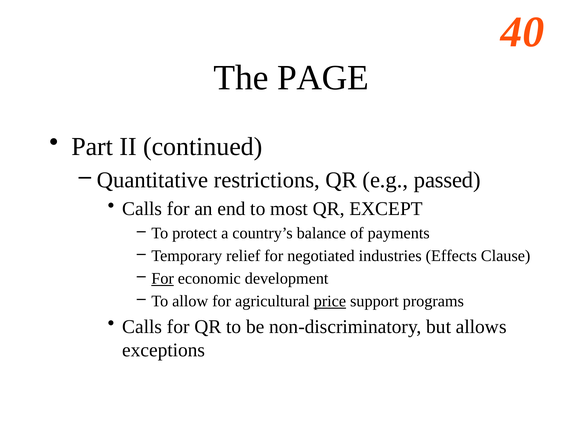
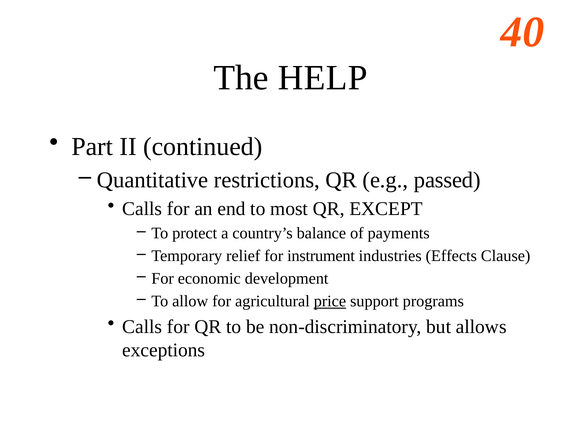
PAGE: PAGE -> HELP (323, 78)
negotiated: negotiated -> instrument (321, 256)
For underline: present -> none (163, 278)
